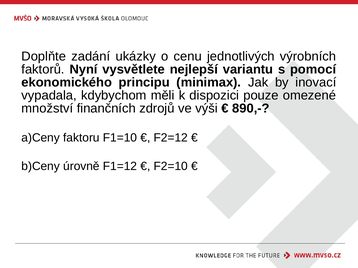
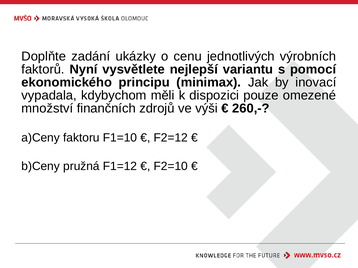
890,-: 890,- -> 260,- (251, 109)
úrovně: úrovně -> pružná (81, 167)
